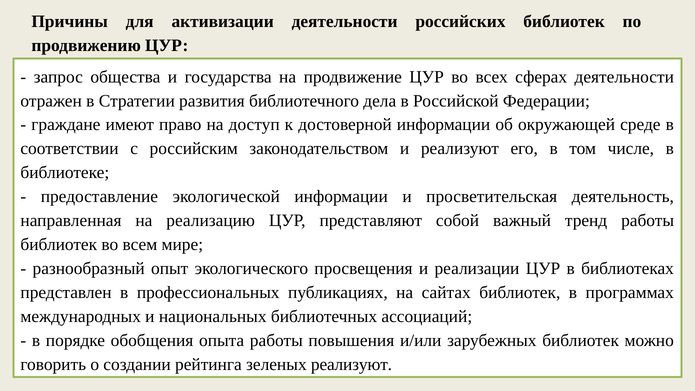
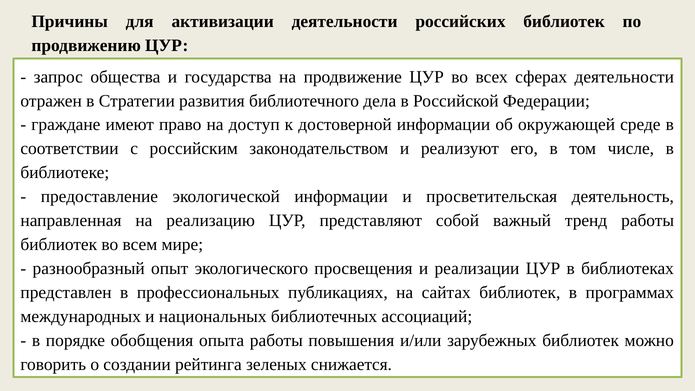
зеленых реализуют: реализуют -> снижается (351, 364)
